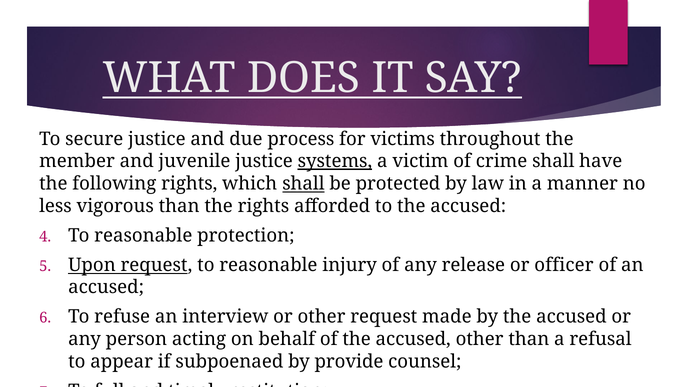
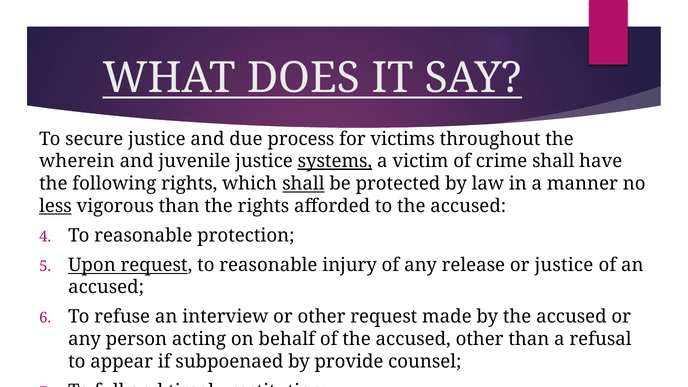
member: member -> wherein (77, 161)
less underline: none -> present (55, 206)
or officer: officer -> justice (564, 265)
